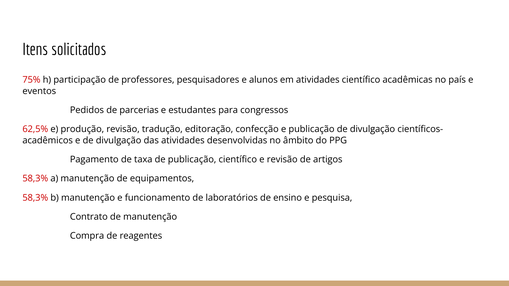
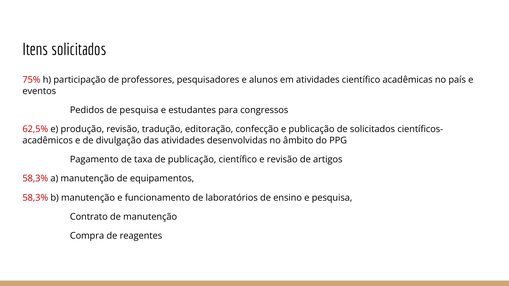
de parcerias: parcerias -> pesquisa (139, 110)
publicação de divulgação: divulgação -> solicitados (373, 129)
